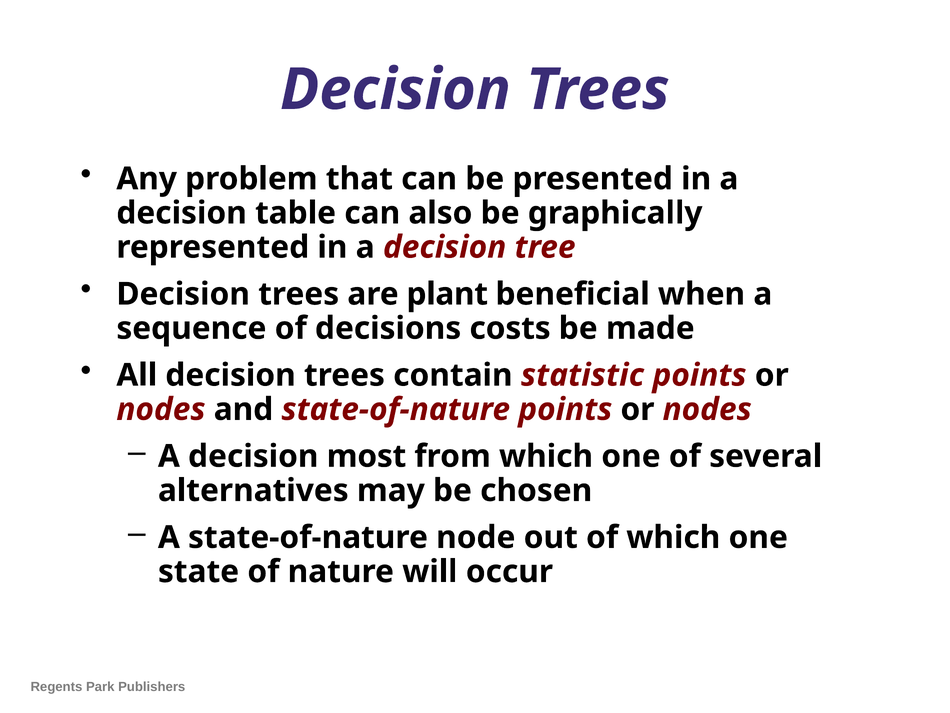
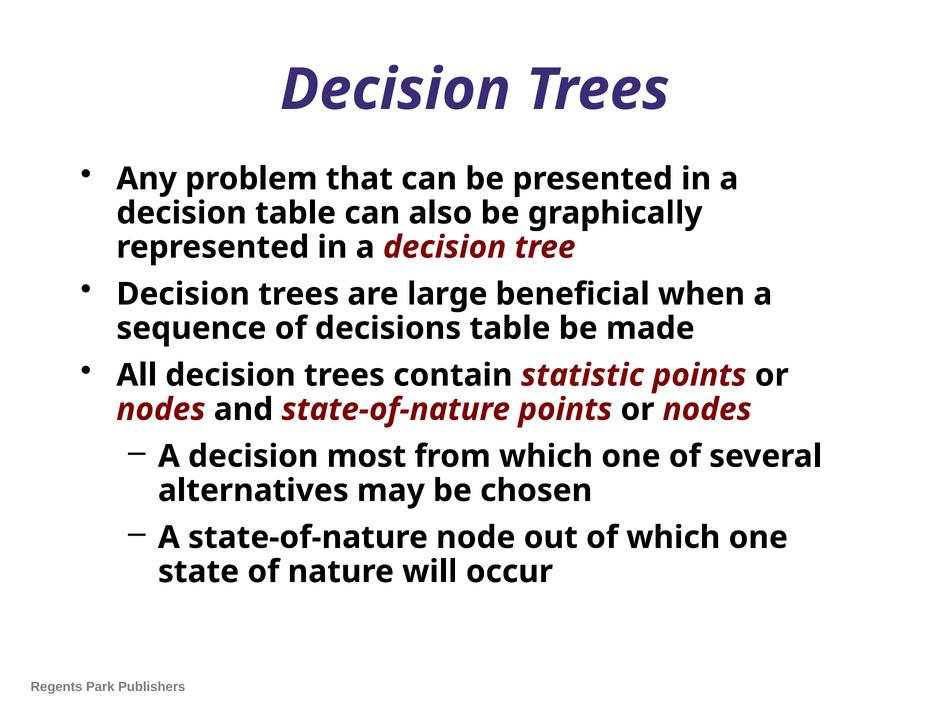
plant: plant -> large (447, 294)
decisions costs: costs -> table (510, 328)
